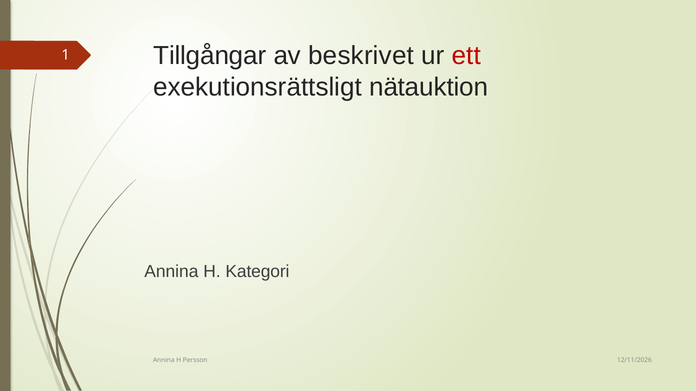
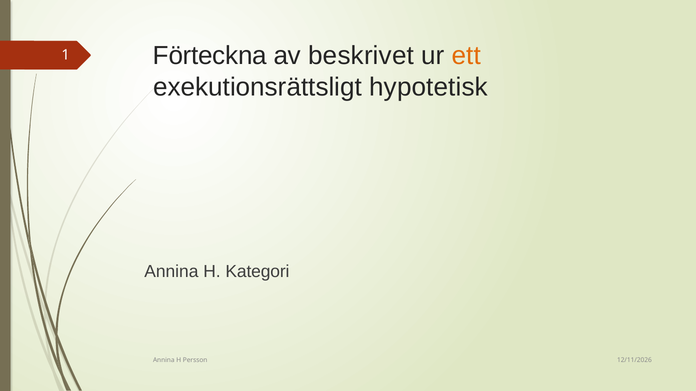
Tillgångar: Tillgångar -> Förteckna (210, 56)
ett colour: red -> orange (466, 56)
nätauktion: nätauktion -> hypotetisk (429, 87)
